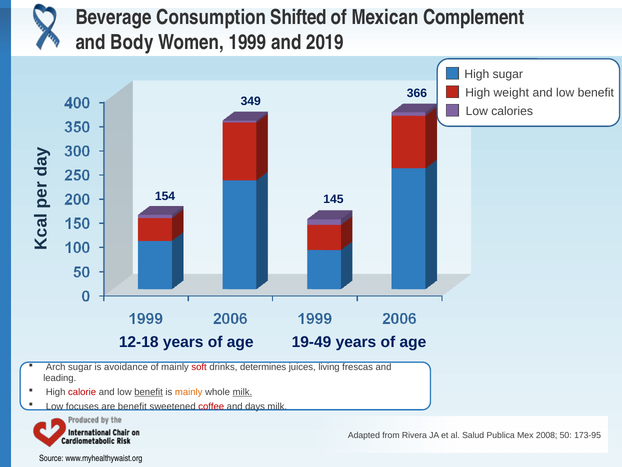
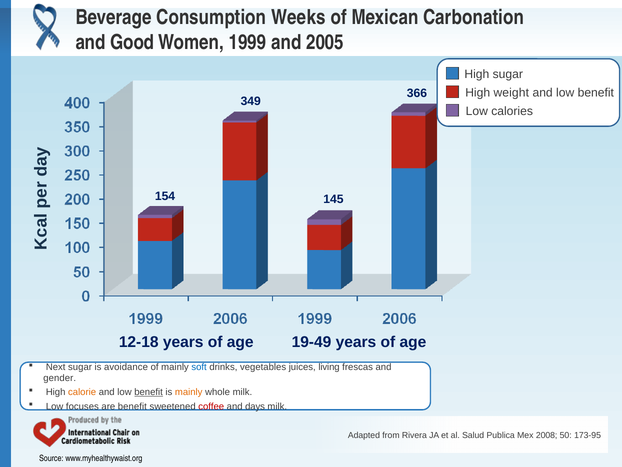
Shifted: Shifted -> Weeks (298, 17)
Complement: Complement -> Carbonation (474, 17)
Body: Body -> Good (132, 42)
2019: 2019 -> 2005 (325, 42)
Arch: Arch -> Next (56, 367)
soft colour: red -> blue (199, 367)
determines: determines -> vegetables (263, 367)
leading: leading -> gender (60, 378)
calorie colour: red -> orange (82, 392)
milk underline: present -> none (242, 392)
